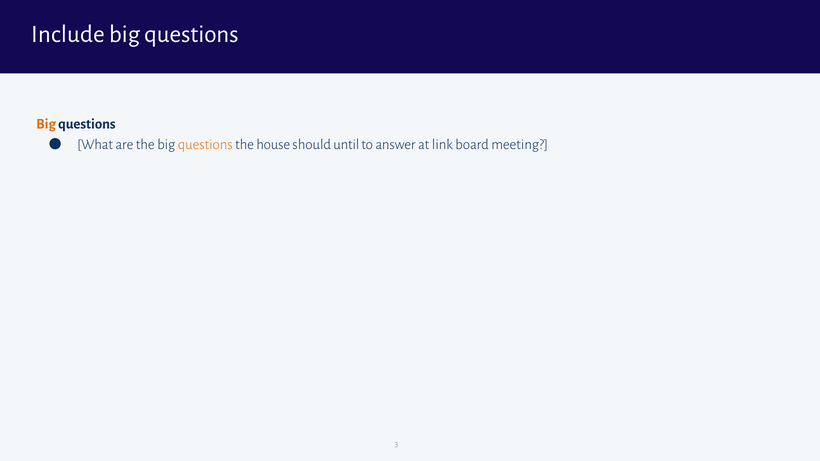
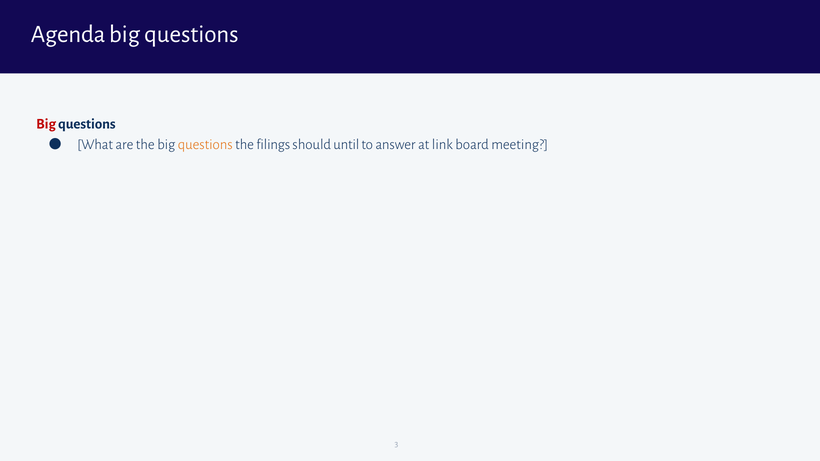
Include: Include -> Agenda (68, 34)
Big colour: orange -> red (46, 124)
house: house -> filings (273, 145)
